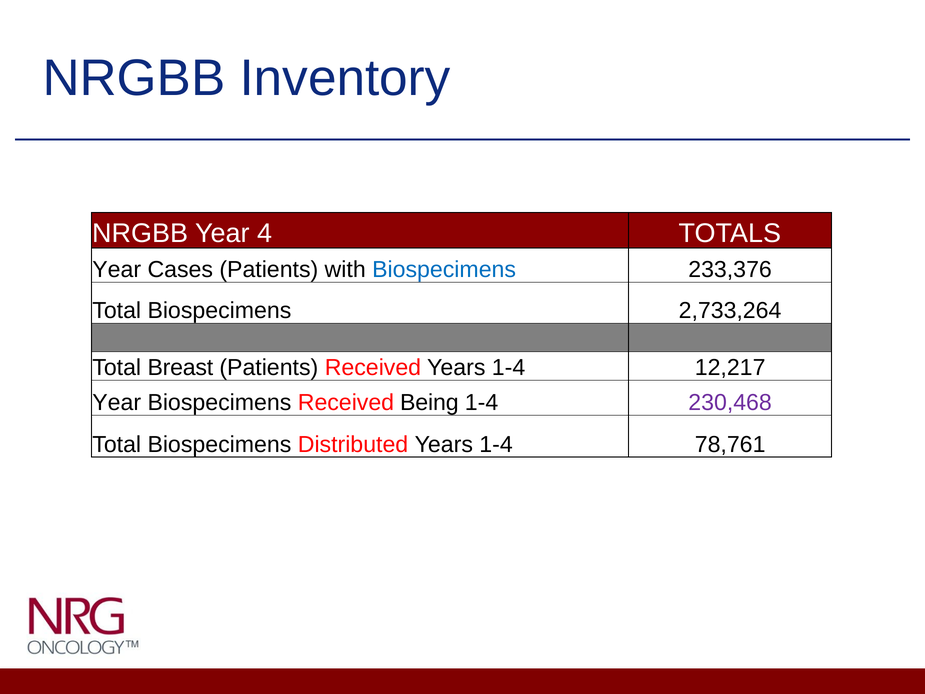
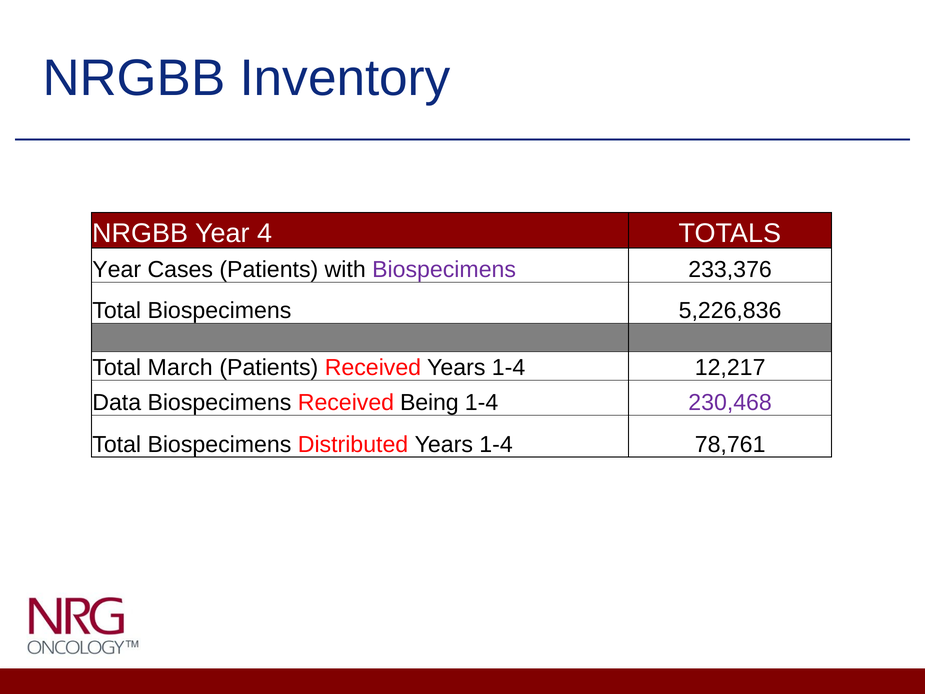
Biospecimens colour: blue -> purple (444, 270)
2,733,264: 2,733,264 -> 5,226,836 (730, 311)
Breast: Breast -> March (180, 368)
Year: Year -> Data (117, 403)
